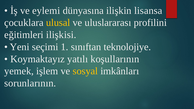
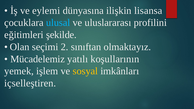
ulusal colour: yellow -> light blue (58, 23)
ilişkisi: ilişkisi -> şekilde (61, 35)
Yeni: Yeni -> Olan (20, 47)
1: 1 -> 2 (65, 47)
teknolojiye: teknolojiye -> olmaktayız (127, 47)
Koymaktayız: Koymaktayız -> Mücadelemiz (38, 59)
sorunlarının: sorunlarının -> içselleştiren (30, 83)
